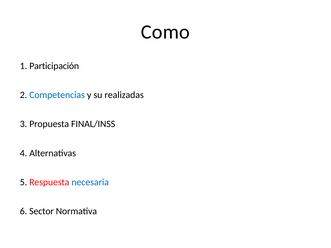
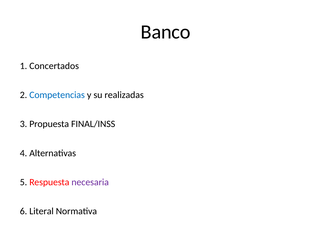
Como: Como -> Banco (166, 32)
Participación: Participación -> Concertados (54, 66)
necesaria colour: blue -> purple (90, 182)
Sector: Sector -> Literal (42, 211)
